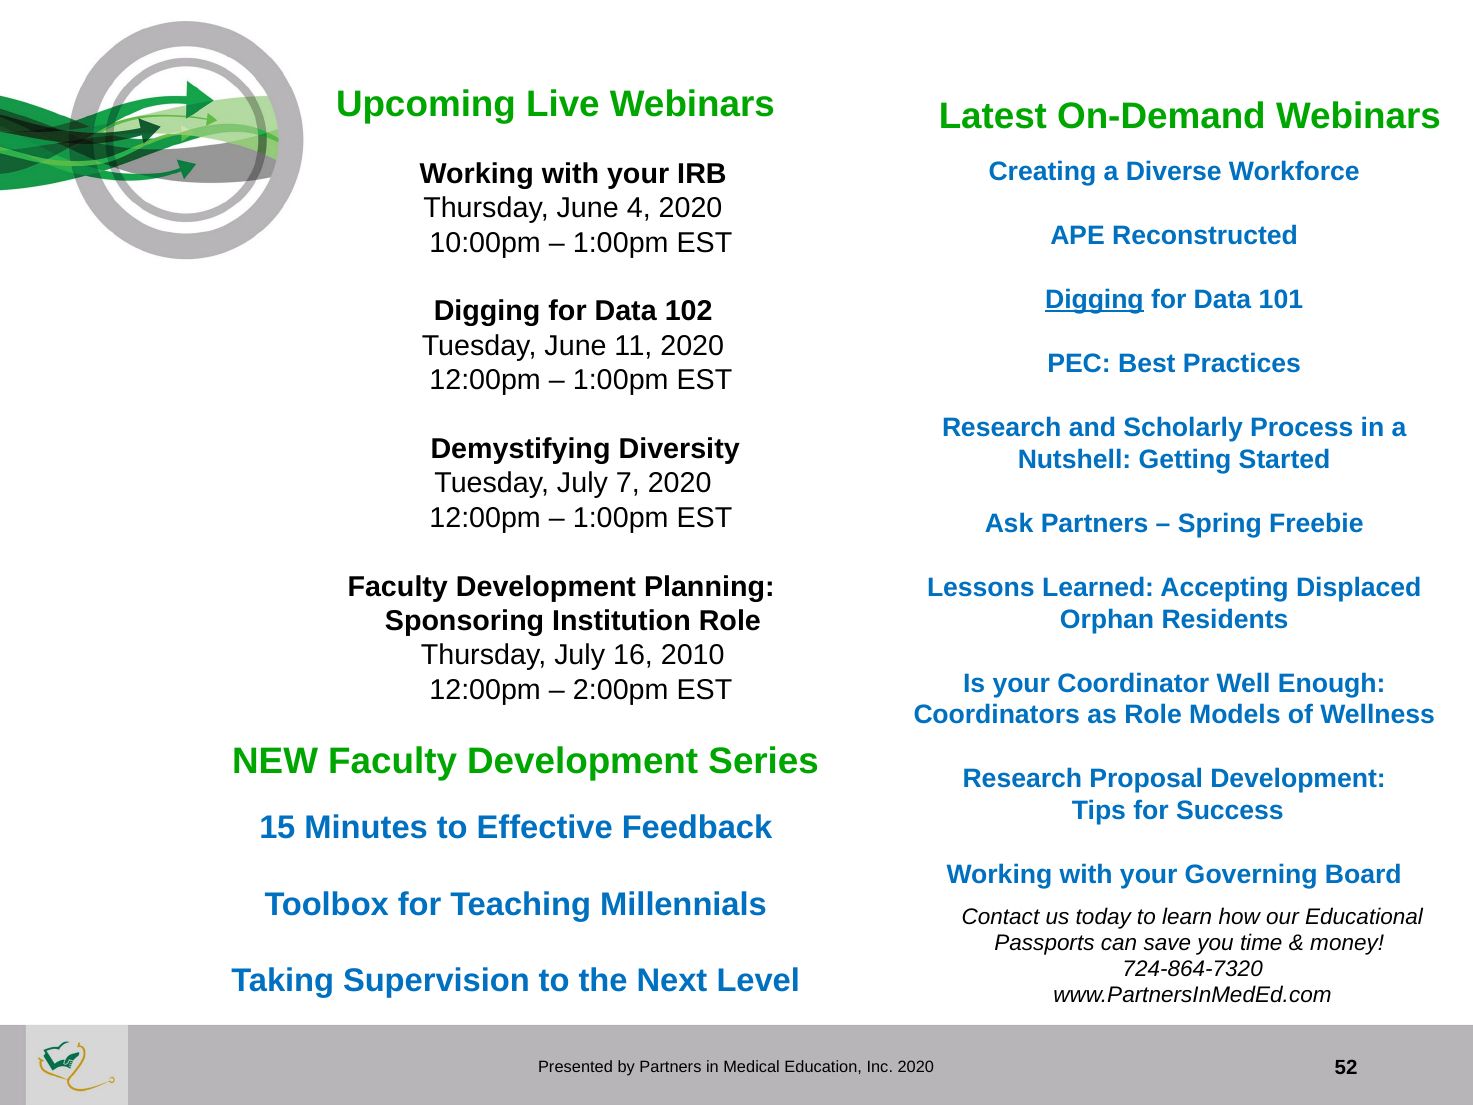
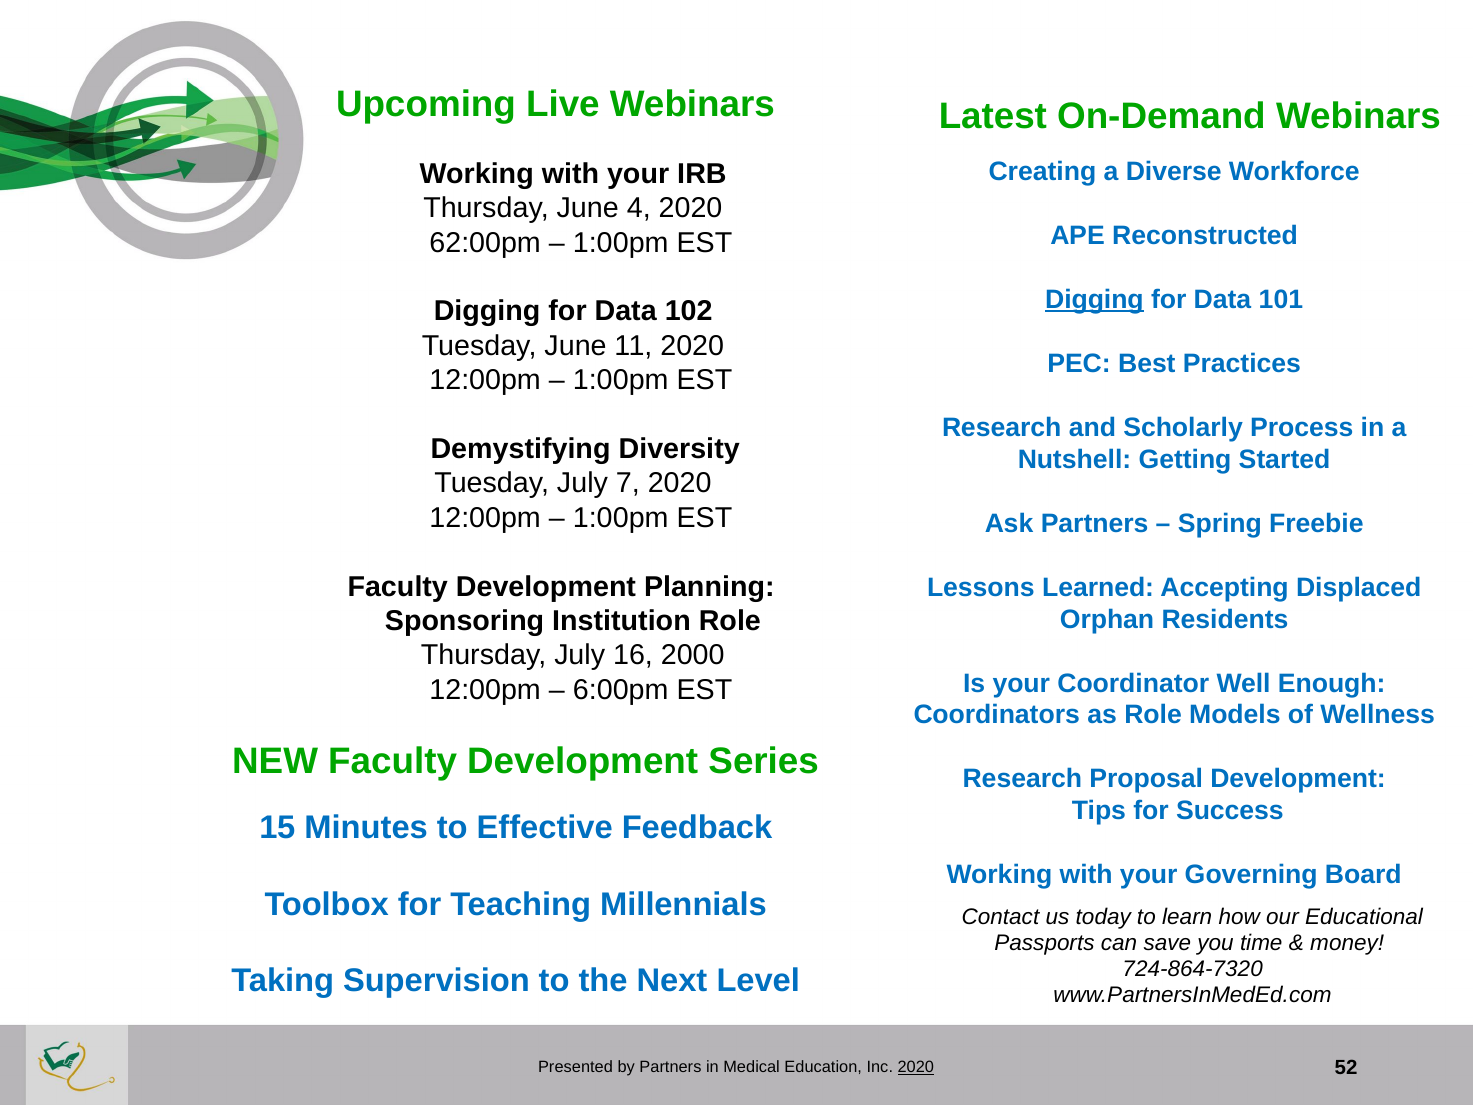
10:00pm: 10:00pm -> 62:00pm (485, 243)
2010: 2010 -> 2000 (693, 655)
2:00pm: 2:00pm -> 6:00pm (621, 690)
2020 underline: none -> present (916, 1067)
